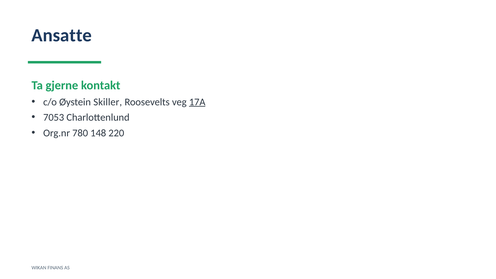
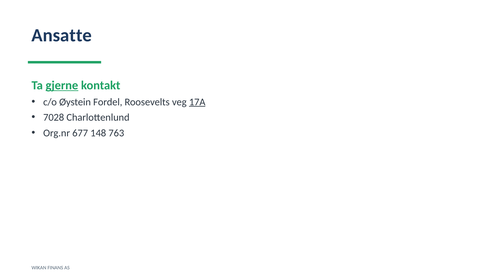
gjerne underline: none -> present (62, 85)
Skiller: Skiller -> Fordel (108, 102)
7053: 7053 -> 7028 (54, 118)
780: 780 -> 677 (80, 133)
220: 220 -> 763 (116, 133)
